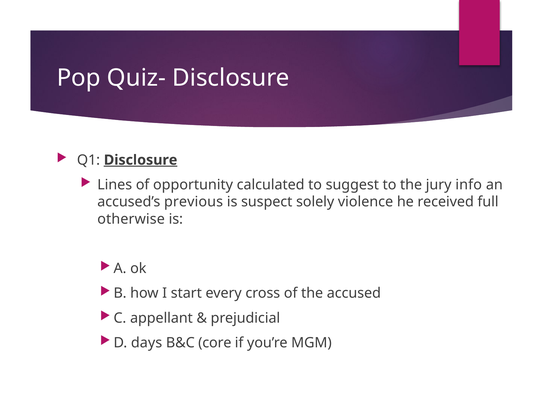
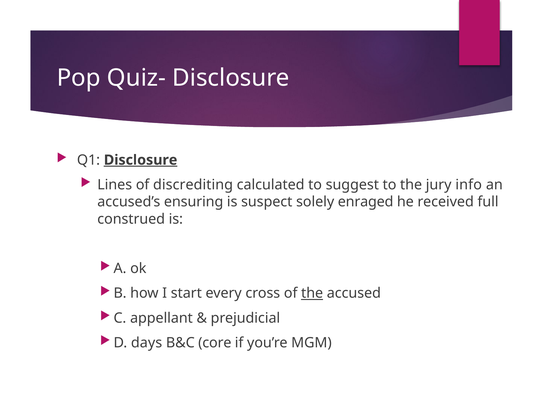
opportunity: opportunity -> discrediting (193, 185)
previous: previous -> ensuring (194, 202)
violence: violence -> enraged (366, 202)
otherwise: otherwise -> construed (131, 219)
the underline: none -> present (312, 293)
